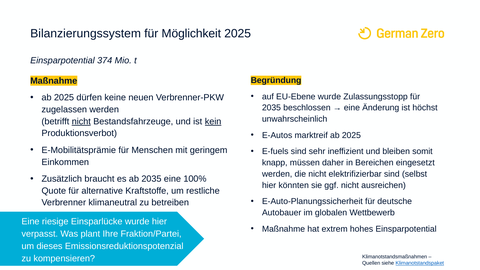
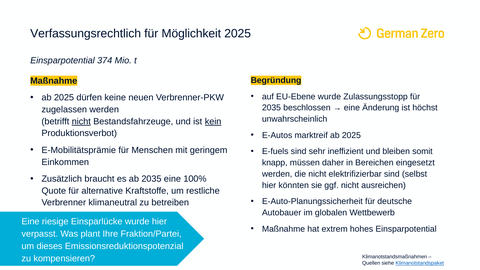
Bilanzierungssystem: Bilanzierungssystem -> Verfassungsrechtlich (86, 34)
